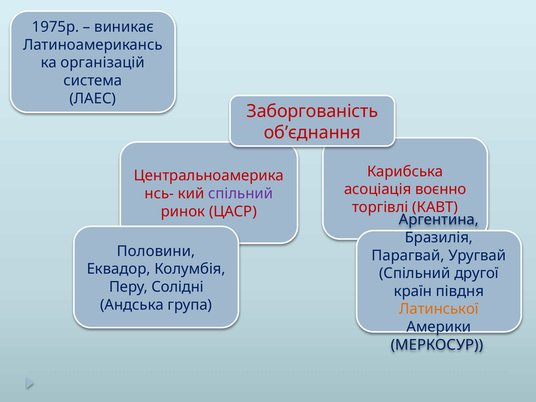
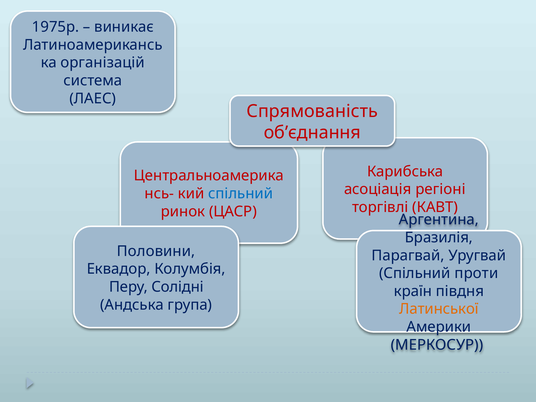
Заборгованість: Заборгованість -> Спрямованість (312, 111)
воєнно: воєнно -> регіоні (441, 189)
спільний colour: purple -> blue (241, 194)
другої: другої -> проти (476, 273)
